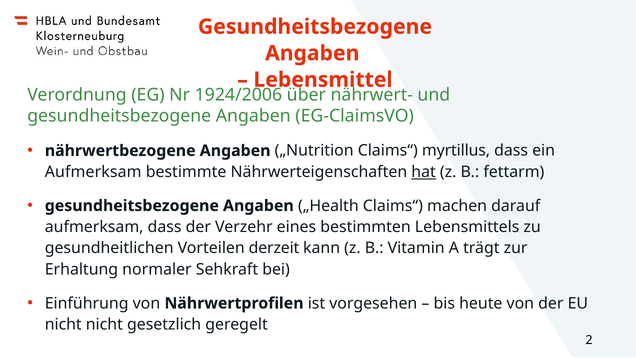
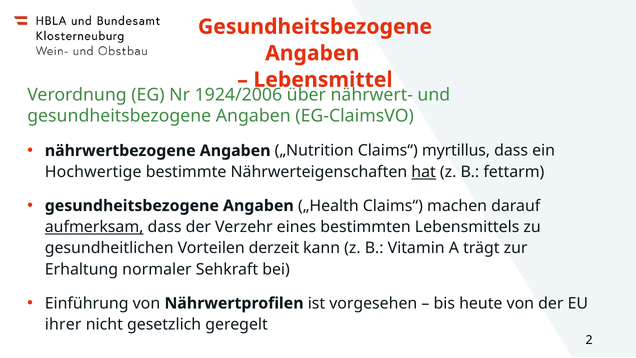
Aufmerksam: Aufmerksam -> Hochwertige (93, 172)
aufmerksam underline: none -> present (94, 227)
nicht: nicht -> ihrer (63, 324)
